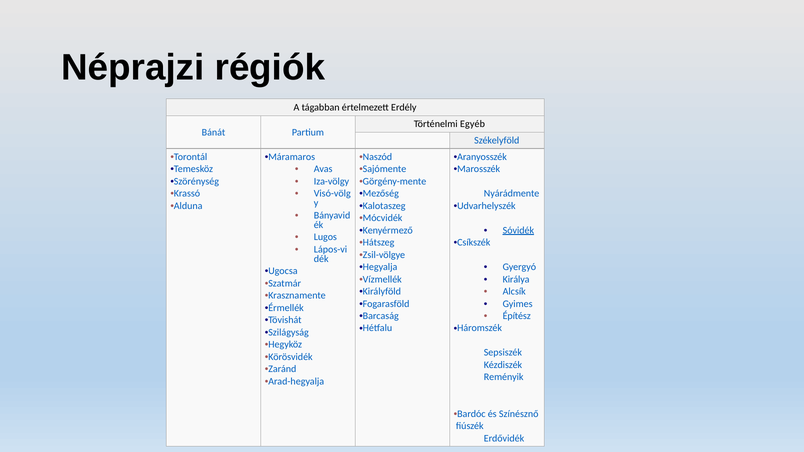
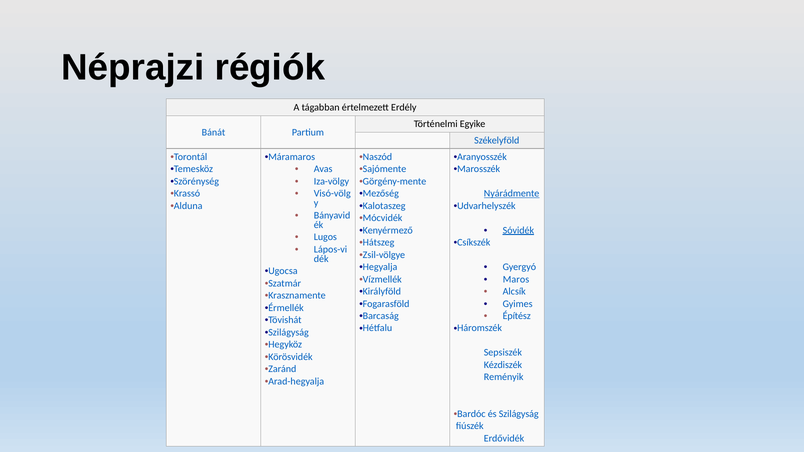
Egyéb: Egyéb -> Egyike (473, 124)
Nyárádmente underline: none -> present (512, 194)
Királya: Királya -> Maros (516, 279)
és Színésznő: Színésznő -> Szilágyság (519, 414)
